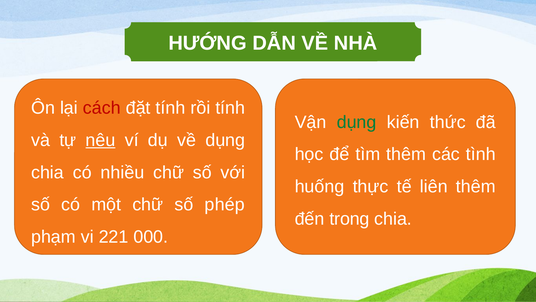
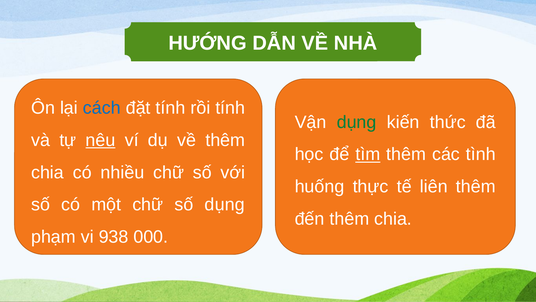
cách colour: red -> blue (102, 108)
về dụng: dụng -> thêm (225, 140)
tìm underline: none -> present (368, 154)
số phép: phép -> dụng (225, 204)
đến trong: trong -> thêm (349, 218)
221: 221 -> 938 (114, 237)
